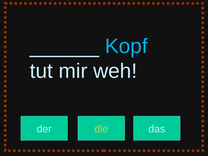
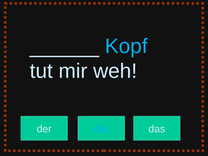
die colour: yellow -> light blue (101, 129)
